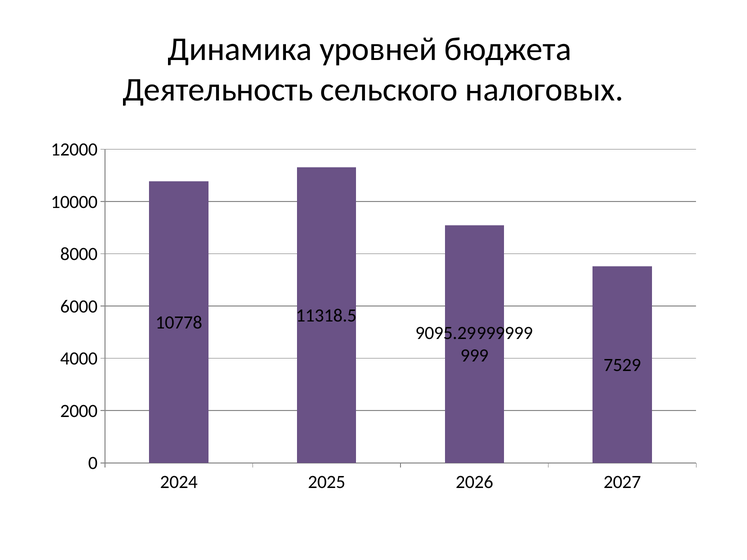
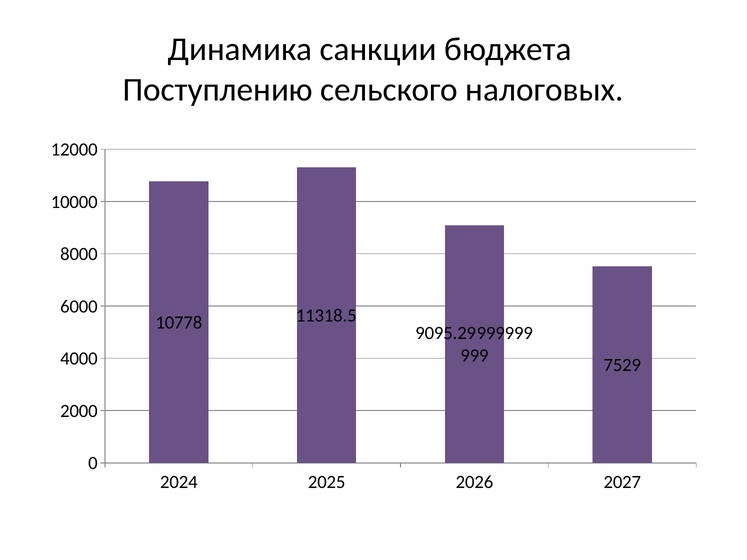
уровней: уровней -> санкции (378, 49)
Деятельность: Деятельность -> Поступлению (218, 90)
